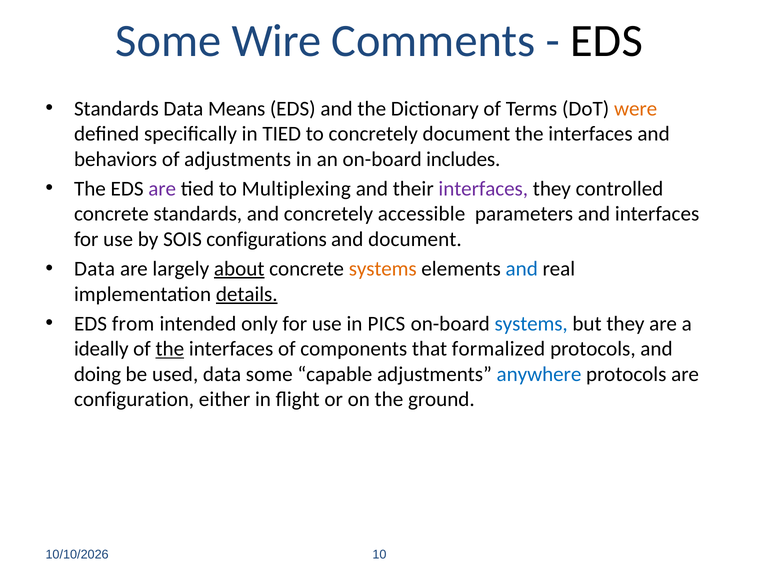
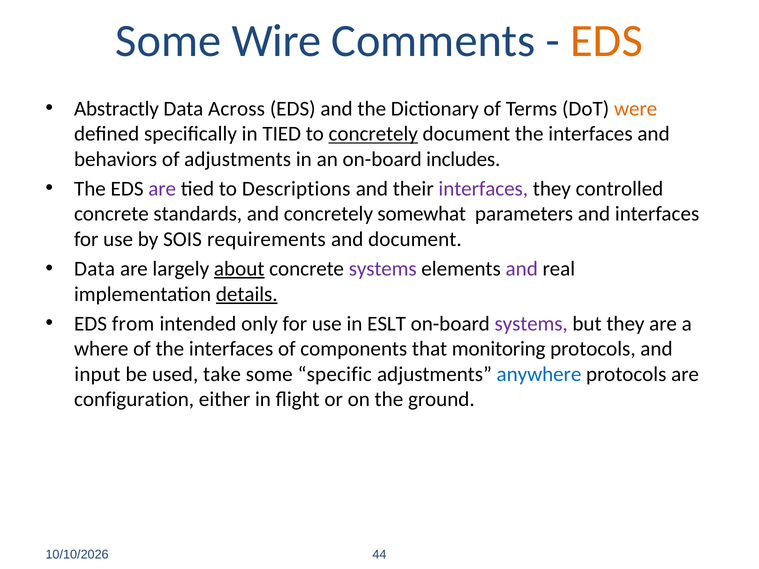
EDS colour: black -> orange (607, 41)
Standards: Standards -> Abstractly (116, 109)
Means: Means -> Across (237, 109)
concretely underline: none -> present (373, 134)
Multiplexing: Multiplexing -> Descriptions (296, 189)
accessible: accessible -> somewhat (422, 214)
configurations: configurations -> requirements (266, 239)
systems colour: orange -> purple (383, 269)
and colour: blue -> purple (522, 269)
PICS: PICS -> ESLT (387, 324)
systems colour: blue -> purple (531, 324)
ideally: ideally -> where (101, 349)
the underline: present -> none (170, 349)
formalized: formalized -> monitoring (499, 349)
doing: doing -> input (97, 374)
used data: data -> take (222, 374)
capable: capable -> specific (335, 374)
10: 10 -> 44 (379, 555)
